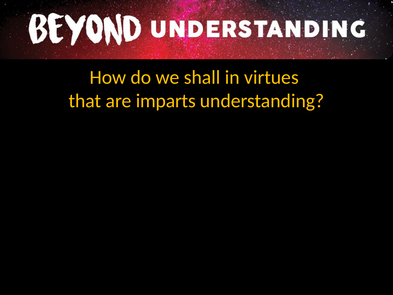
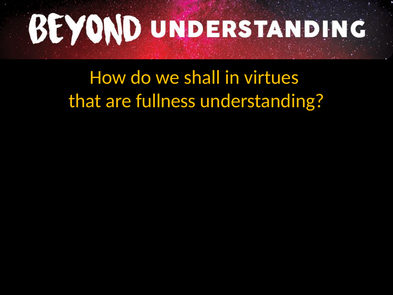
imparts: imparts -> fullness (166, 101)
